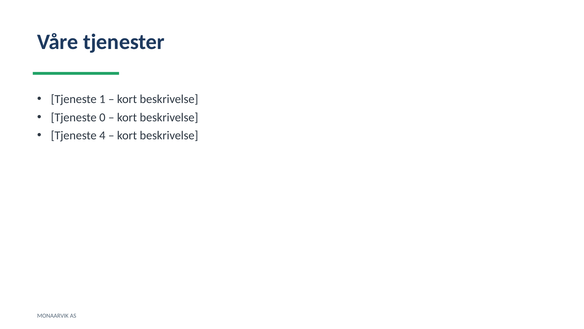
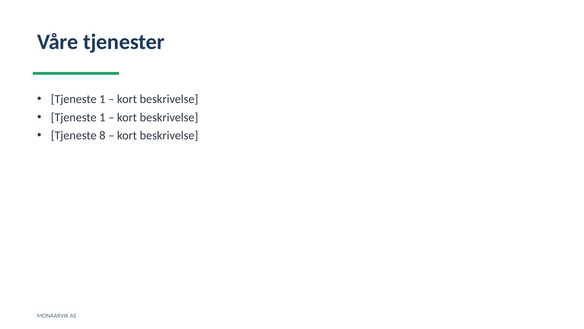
0: 0 -> 1 (102, 117)
4: 4 -> 8 (102, 135)
